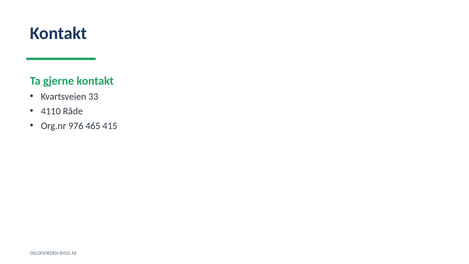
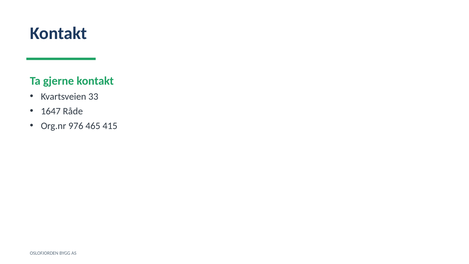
4110: 4110 -> 1647 (51, 111)
